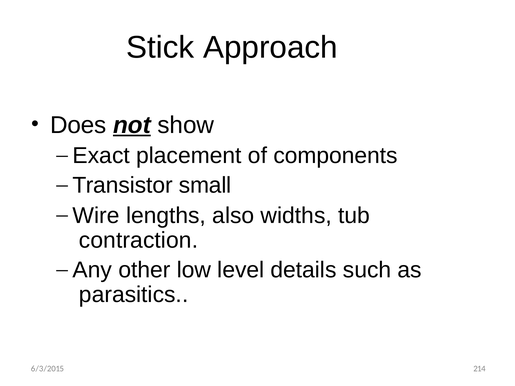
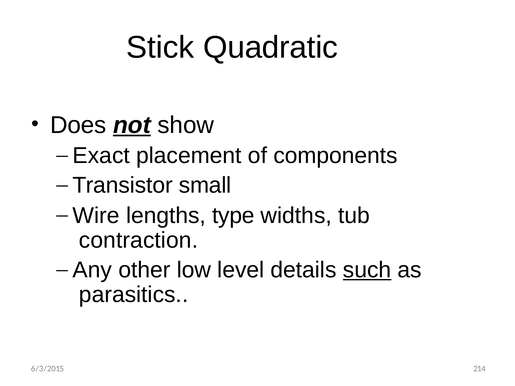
Approach: Approach -> Quadratic (271, 48)
also: also -> type (233, 216)
such underline: none -> present (367, 270)
